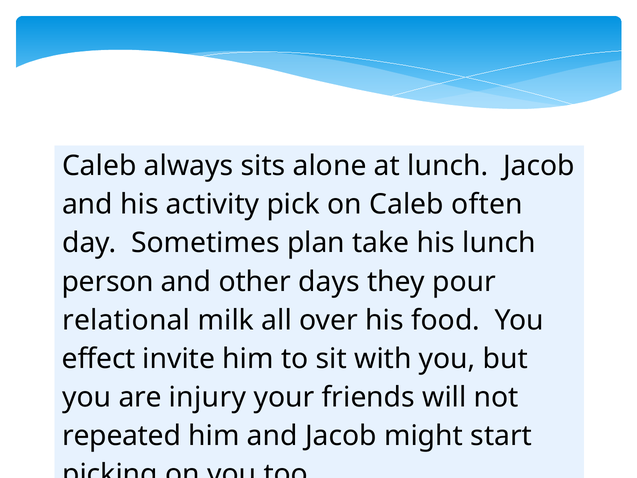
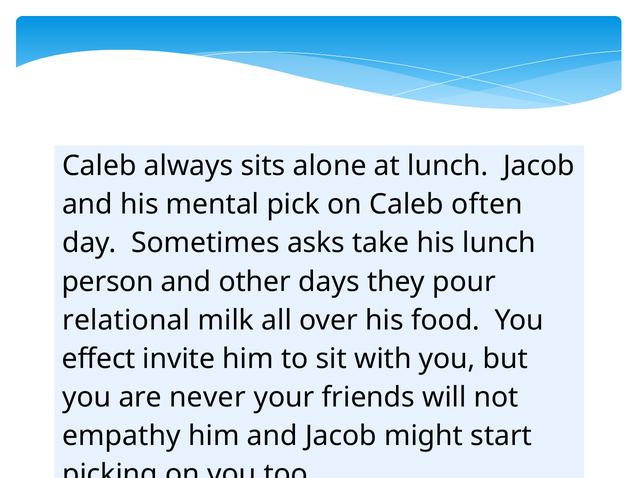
activity: activity -> mental (213, 204)
plan: plan -> asks (316, 243)
injury: injury -> never (207, 397)
repeated: repeated -> empathy (121, 436)
